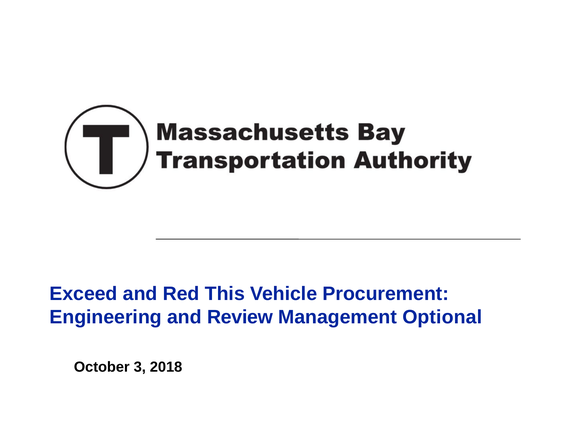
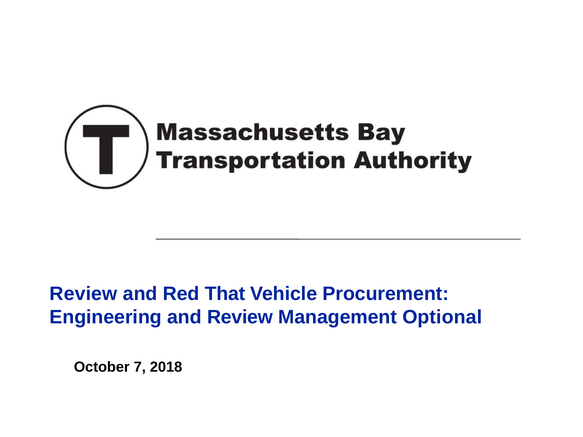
Exceed: Exceed -> Review (83, 294)
This: This -> That (225, 294)
3: 3 -> 7 (140, 367)
